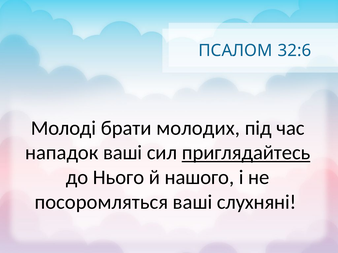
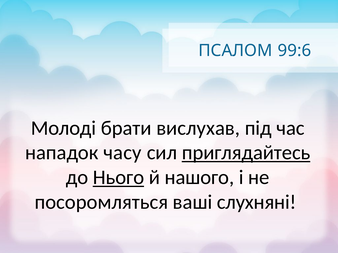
32:6: 32:6 -> 99:6 (294, 51)
молодих: молодих -> вислухав (198, 128)
нападок ваші: ваші -> часу (122, 153)
Нього underline: none -> present (118, 178)
